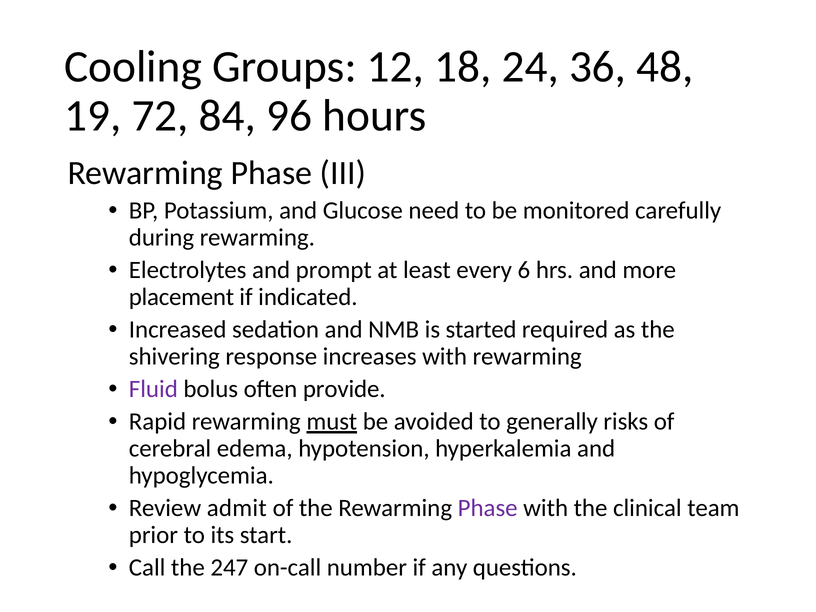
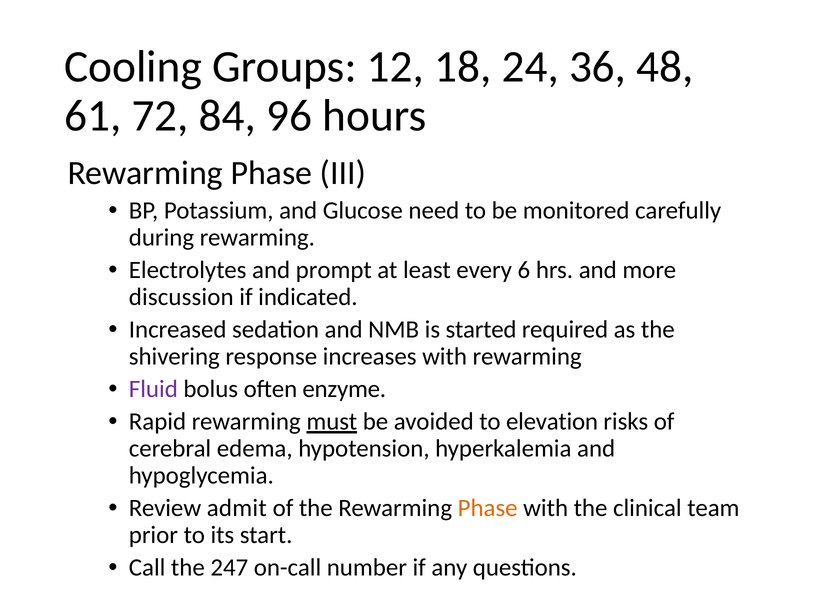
19: 19 -> 61 (93, 116)
placement: placement -> discussion (181, 297)
provide: provide -> enzyme (344, 389)
generally: generally -> elevation (552, 422)
Phase colour: purple -> orange (488, 508)
